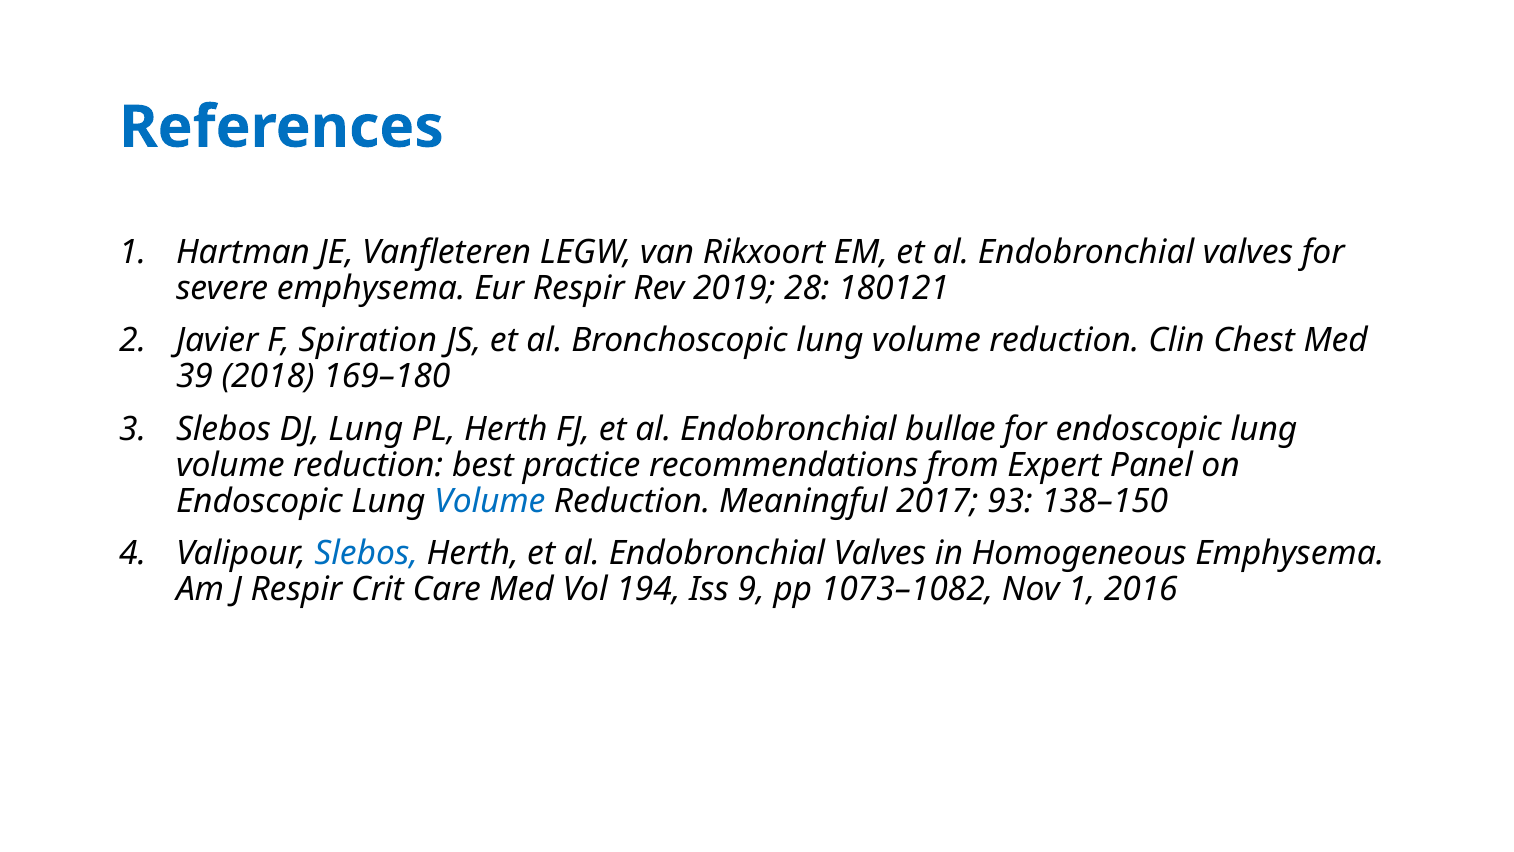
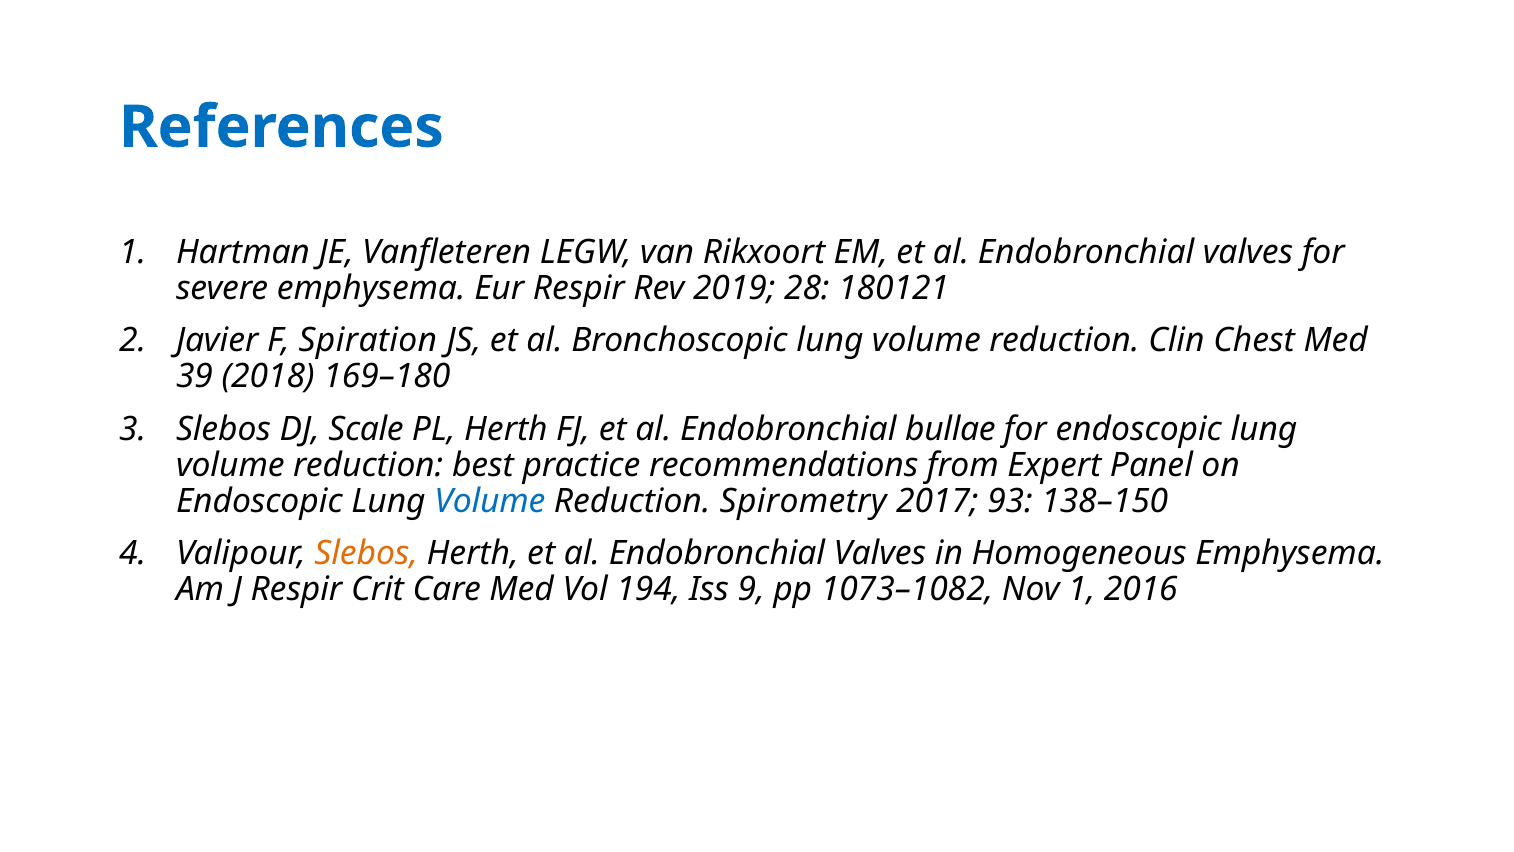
DJ Lung: Lung -> Scale (366, 429)
Meaningful: Meaningful -> Spirometry (803, 501)
Slebos colour: blue -> orange (366, 553)
